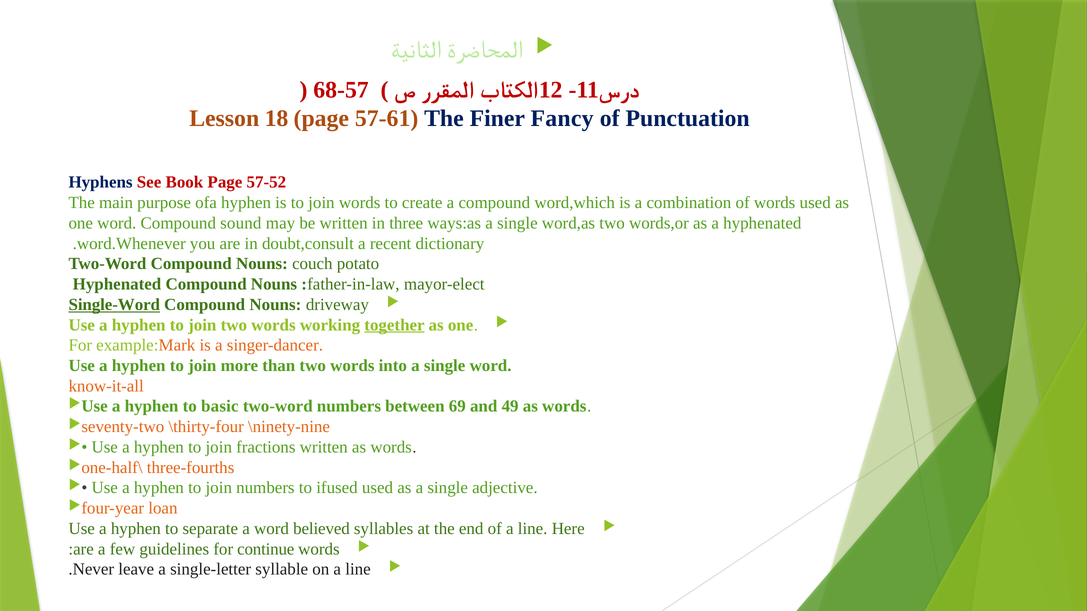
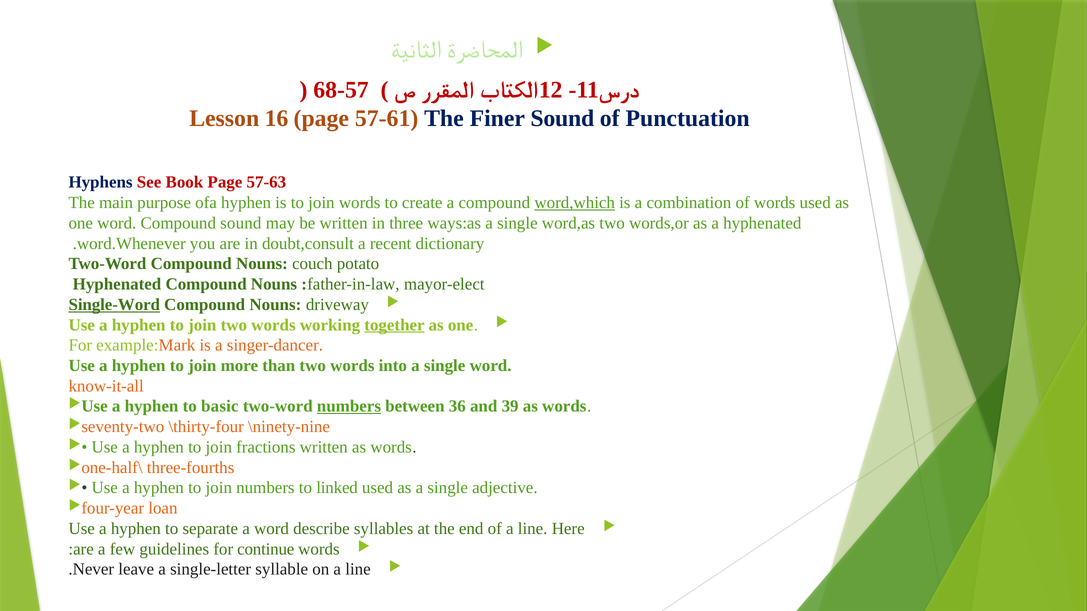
18: 18 -> 16 (277, 119)
Finer Fancy: Fancy -> Sound (562, 119)
57-52: 57-52 -> 57-63 (266, 182)
word,which underline: none -> present (575, 203)
numbers underline: none -> present (349, 407)
69: 69 -> 36 (457, 407)
49: 49 -> 39 (510, 407)
ifused: ifused -> linked (337, 488)
believed: believed -> describe (321, 529)
